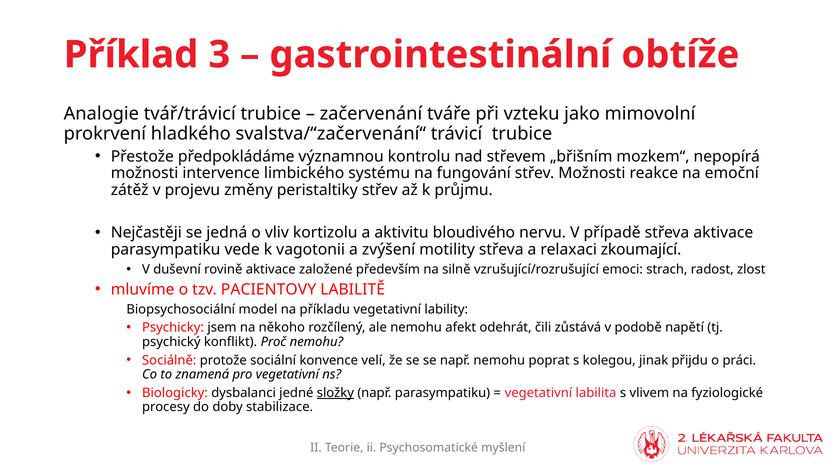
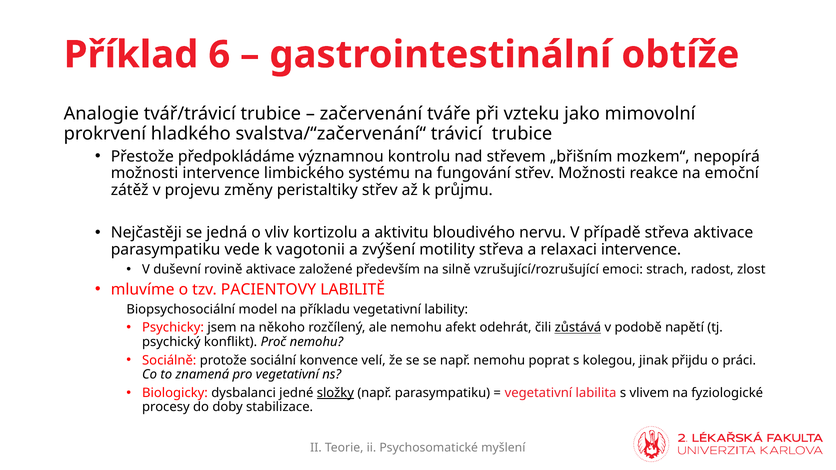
3: 3 -> 6 (219, 55)
relaxaci zkoumající: zkoumající -> intervence (641, 250)
zůstává underline: none -> present (578, 328)
